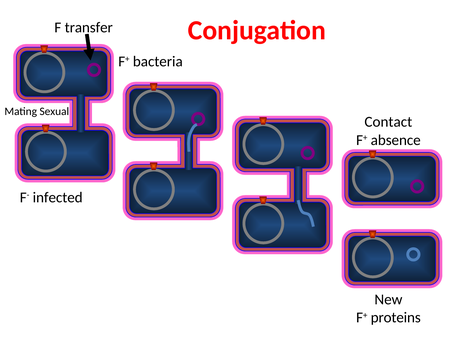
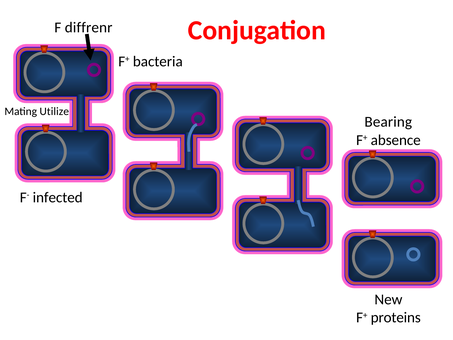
transfer: transfer -> diffrenr (89, 27)
Sexual: Sexual -> Utilize (54, 111)
Contact: Contact -> Bearing (388, 122)
